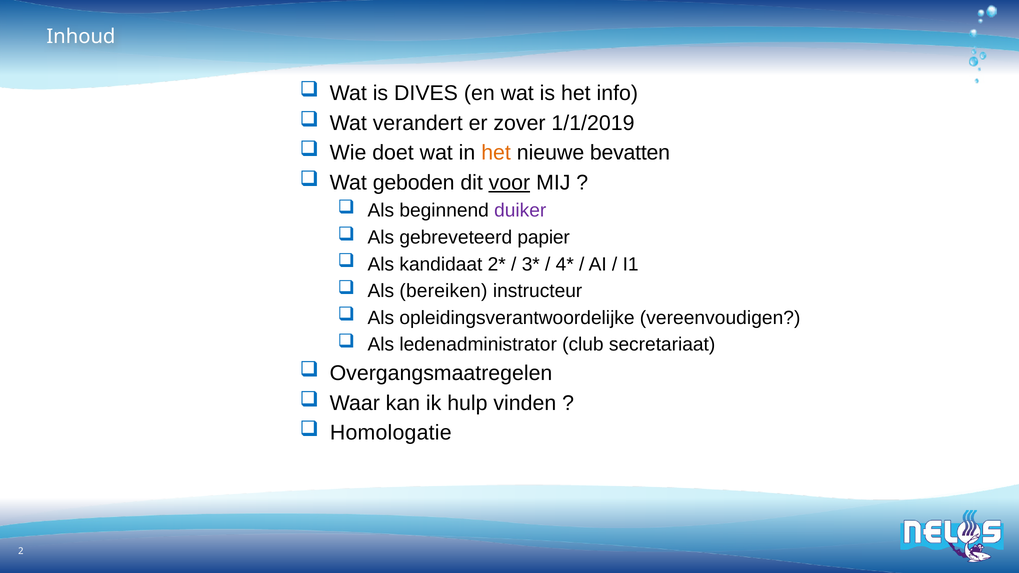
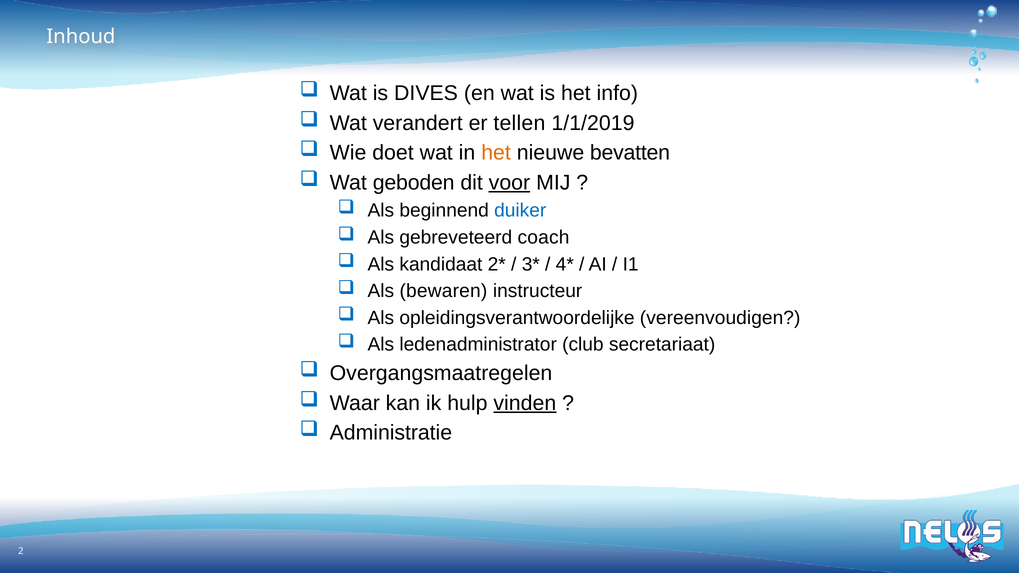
zover: zover -> tellen (519, 123)
duiker colour: purple -> blue (520, 211)
papier: papier -> coach (543, 237)
bereiken: bereiken -> bewaren (443, 291)
vinden underline: none -> present (525, 403)
Homologatie: Homologatie -> Administratie (391, 433)
